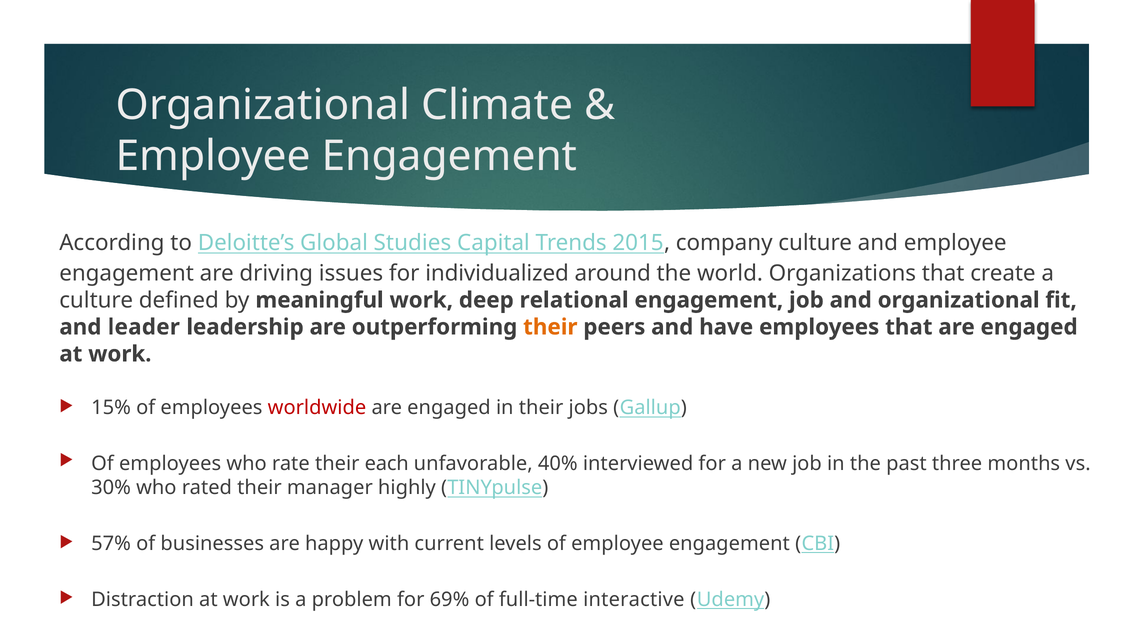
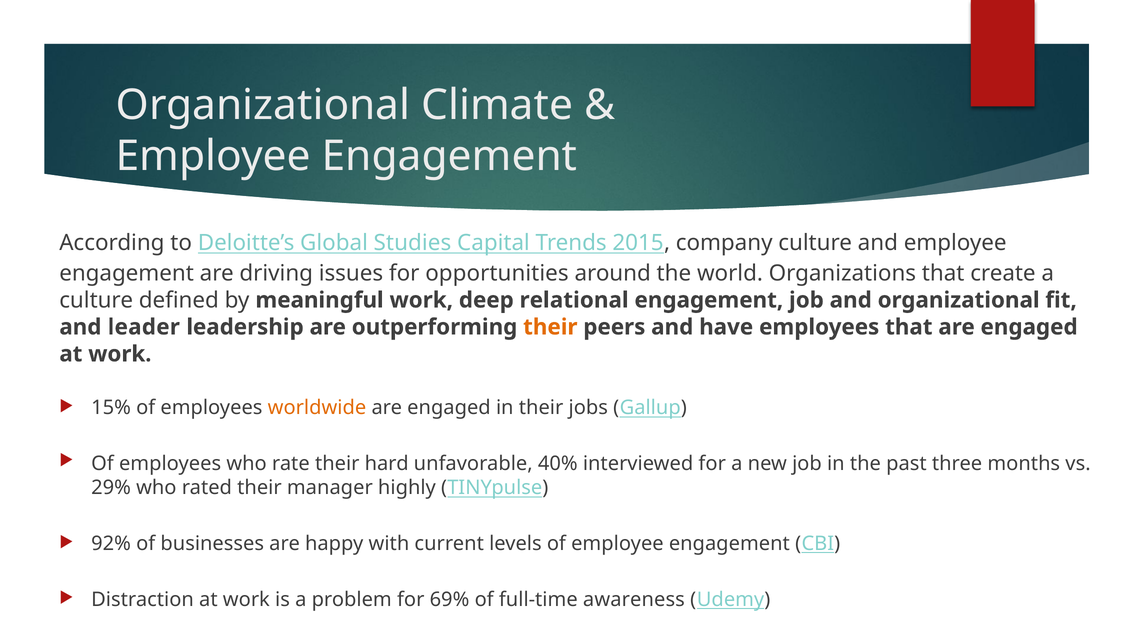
individualized: individualized -> opportunities (497, 273)
worldwide colour: red -> orange (317, 408)
each: each -> hard (387, 463)
30%: 30% -> 29% (111, 488)
57%: 57% -> 92% (111, 543)
interactive: interactive -> awareness (634, 599)
